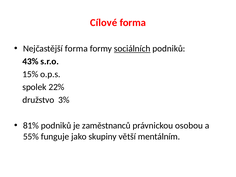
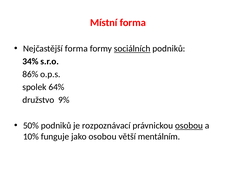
Cílové: Cílové -> Místní (104, 23)
43%: 43% -> 34% (30, 61)
15%: 15% -> 86% (30, 74)
22%: 22% -> 64% (56, 87)
3%: 3% -> 9% (64, 100)
81%: 81% -> 50% (31, 126)
zaměstnanců: zaměstnanců -> rozpoznávací (106, 126)
osobou underline: none -> present (189, 126)
55%: 55% -> 10% (31, 137)
jako skupiny: skupiny -> osobou (103, 137)
